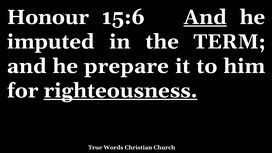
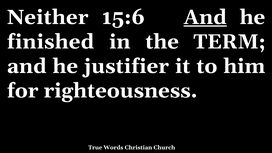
Honour: Honour -> Neither (48, 17)
imputed: imputed -> finished (50, 42)
prepare: prepare -> justifier (126, 66)
righteousness underline: present -> none (120, 91)
